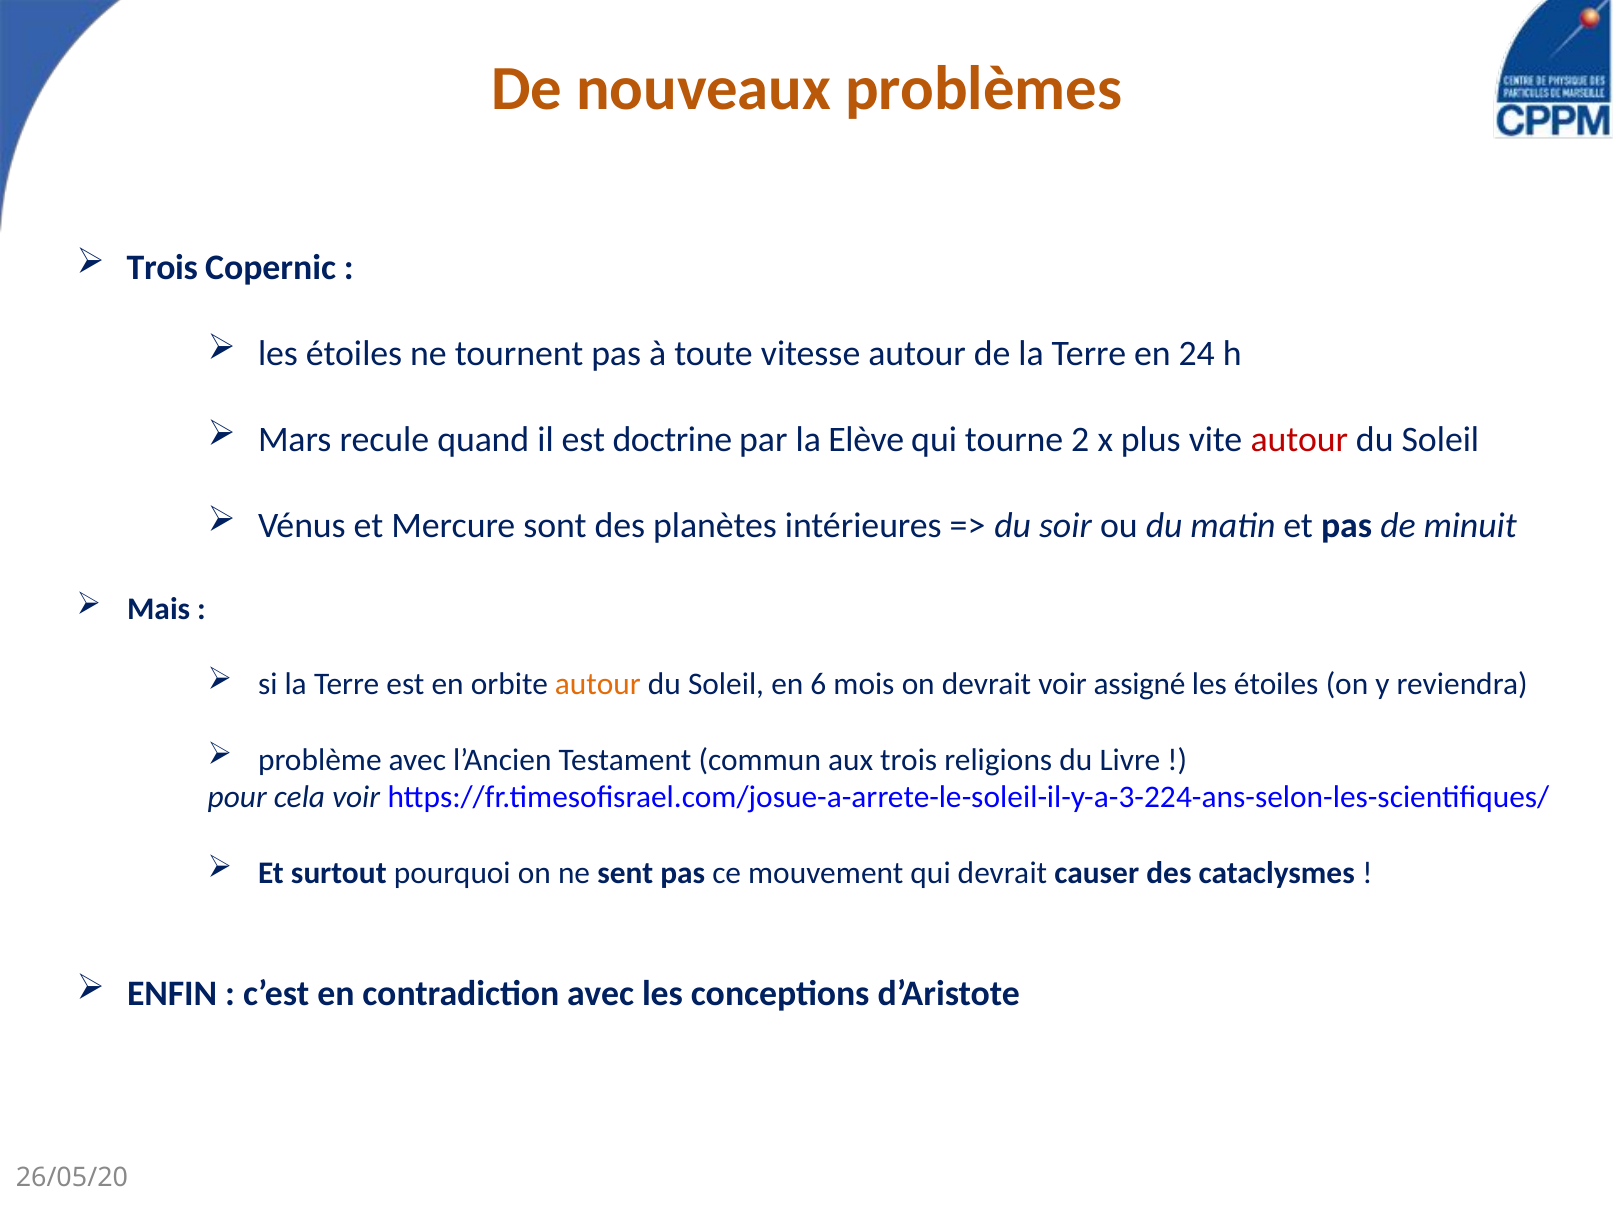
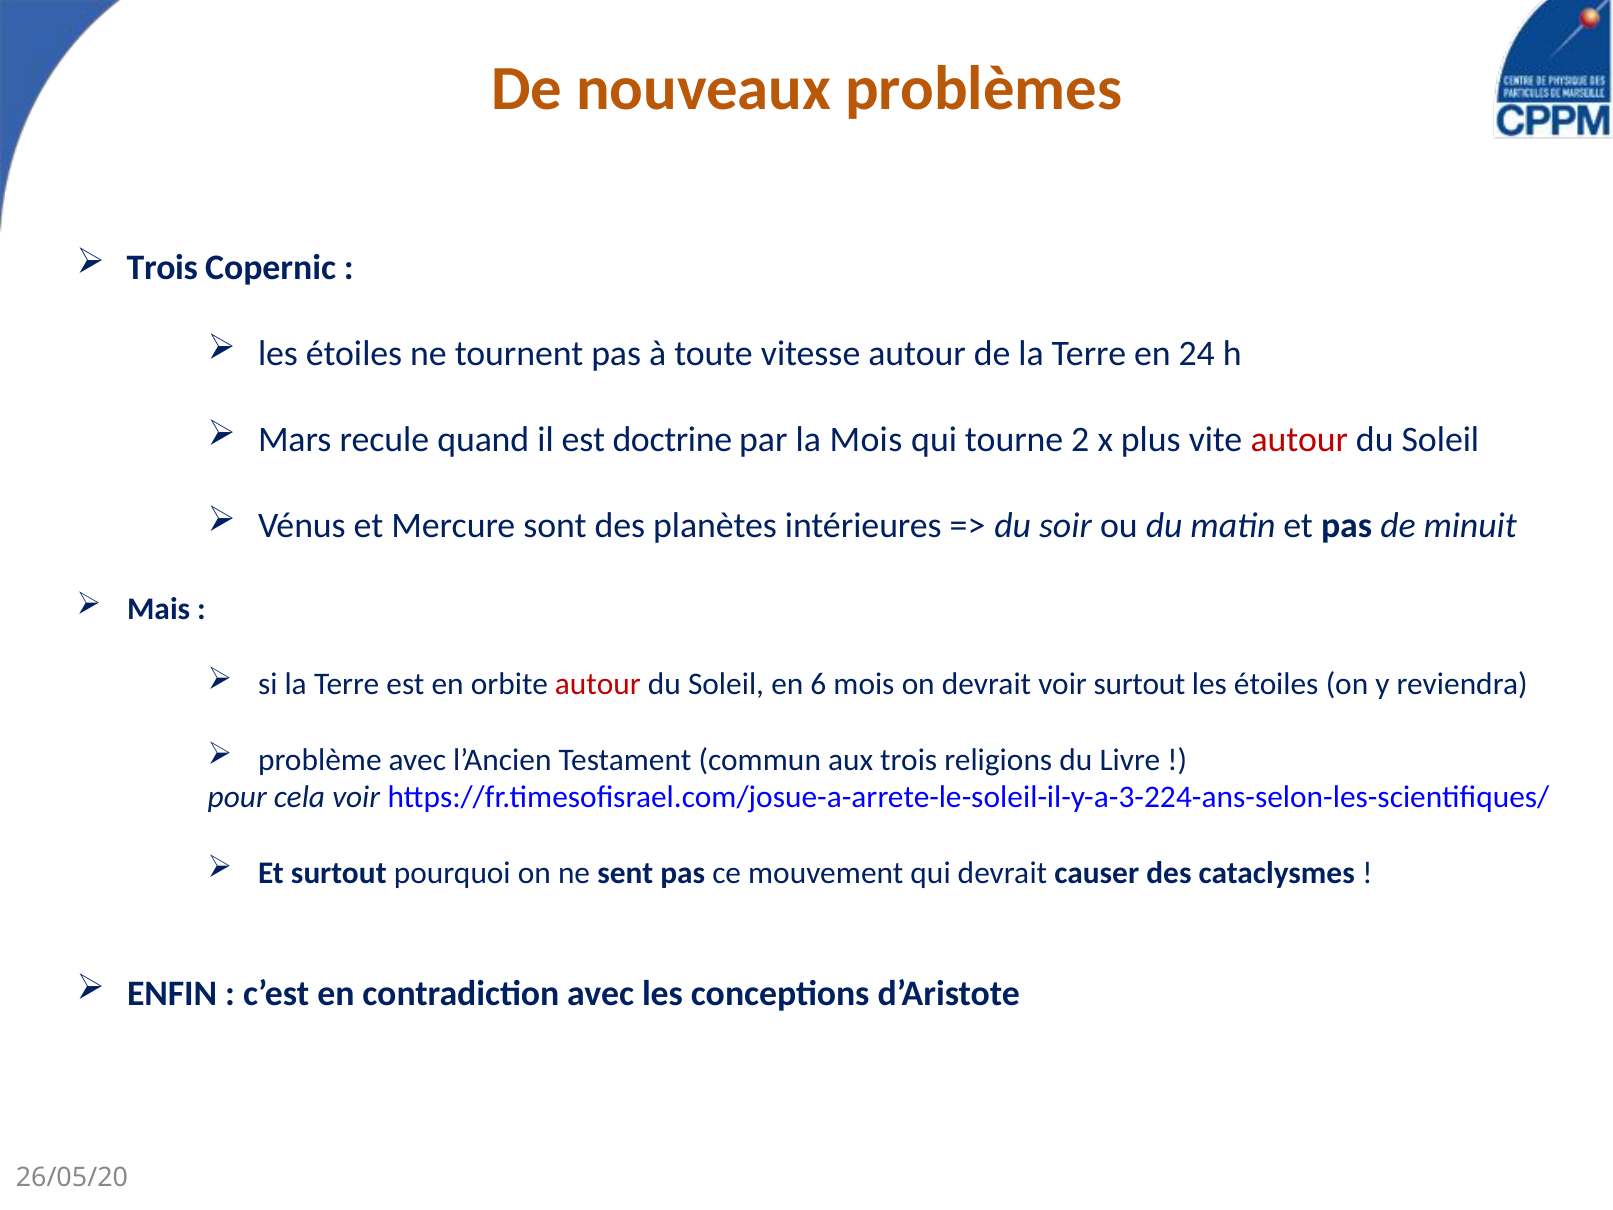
la Elève: Elève -> Mois (866, 440)
autour colour: orange -> red (598, 684)
voir assigné: assigné -> surtout (1140, 684)
